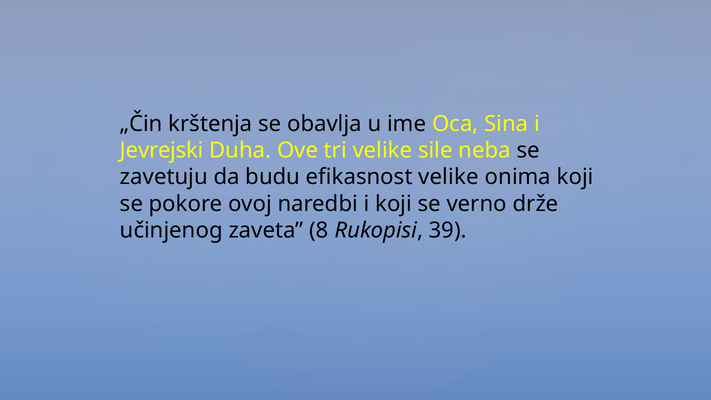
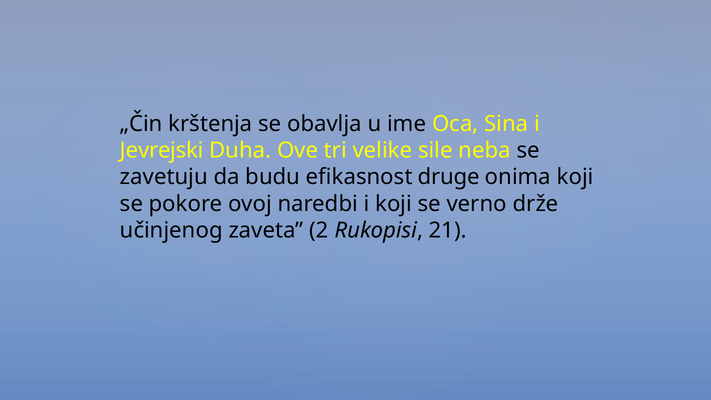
efikasnost velike: velike -> druge (449, 177)
8: 8 -> 2 (319, 230)
39: 39 -> 21 (448, 230)
